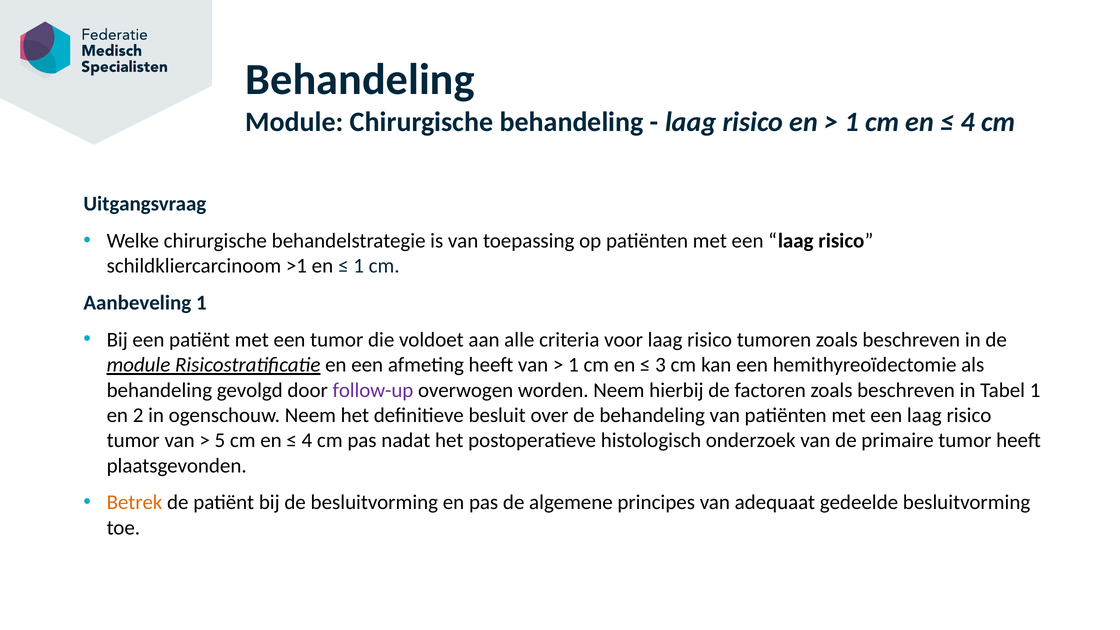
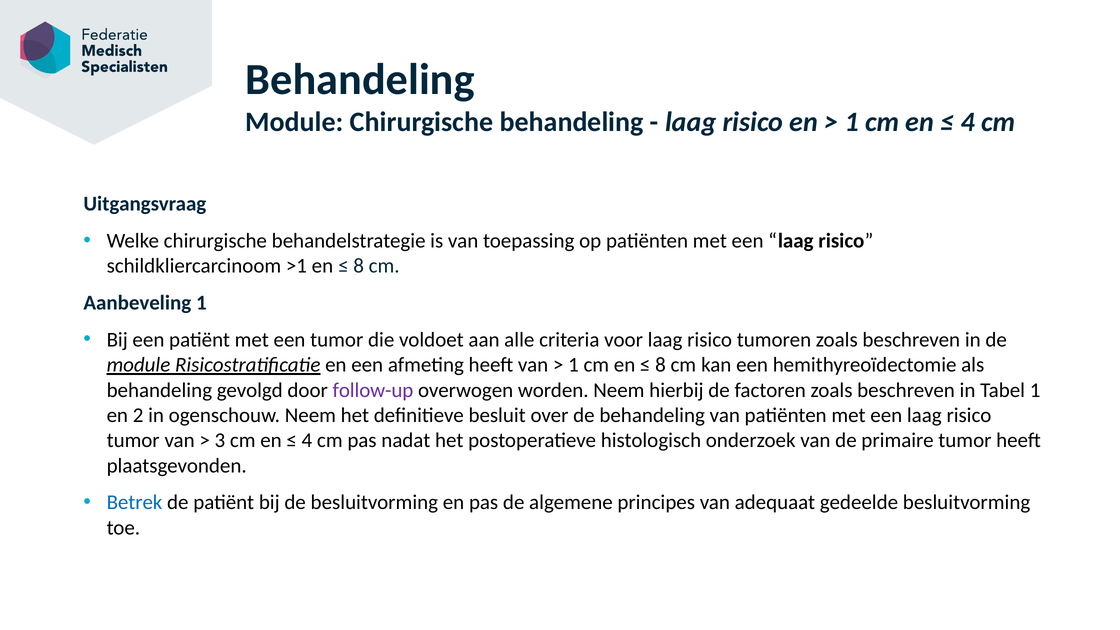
1: 1 -> 8 (359, 266)
3: 3 -> 8 (661, 365)
5: 5 -> 3 (220, 440)
Betrek colour: orange -> blue (135, 502)
